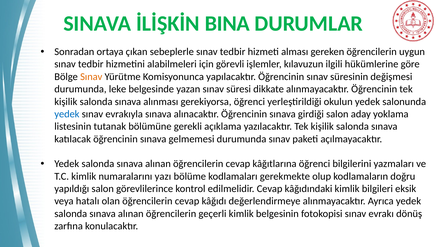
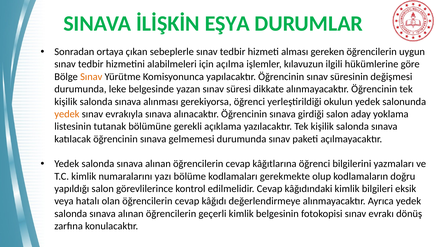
BINA: BINA -> EŞYA (227, 24)
görevli: görevli -> açılma (230, 64)
yedek colour: blue -> orange (67, 114)
